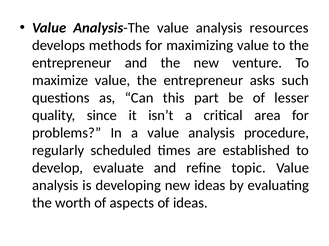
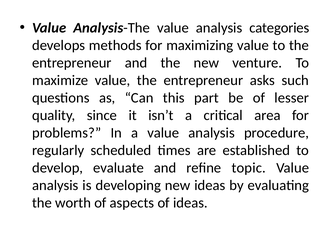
resources: resources -> categories (279, 28)
